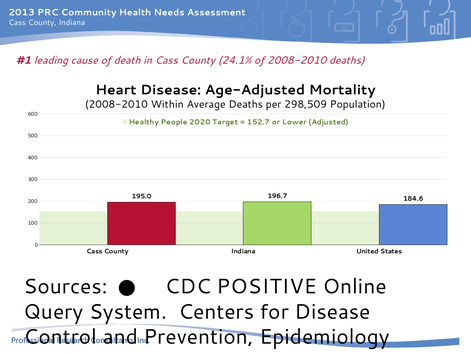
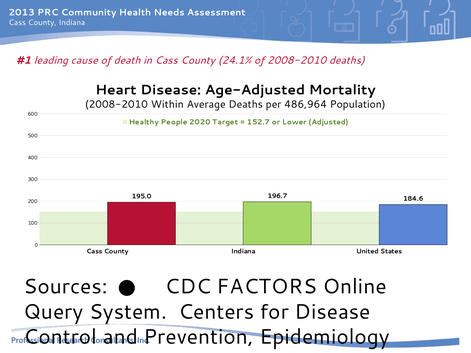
298,509: 298,509 -> 486,964 (306, 104)
POSITIVE: POSITIVE -> FACTORS (267, 287)
